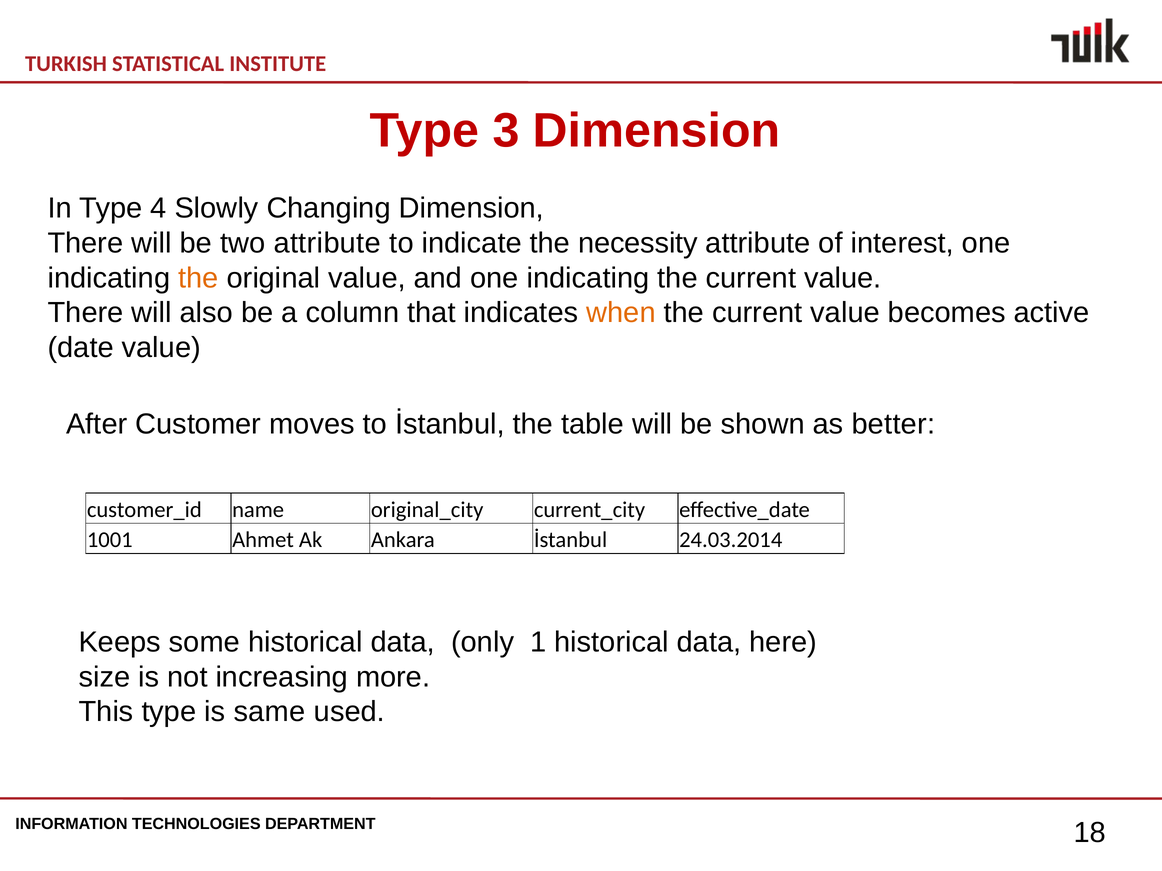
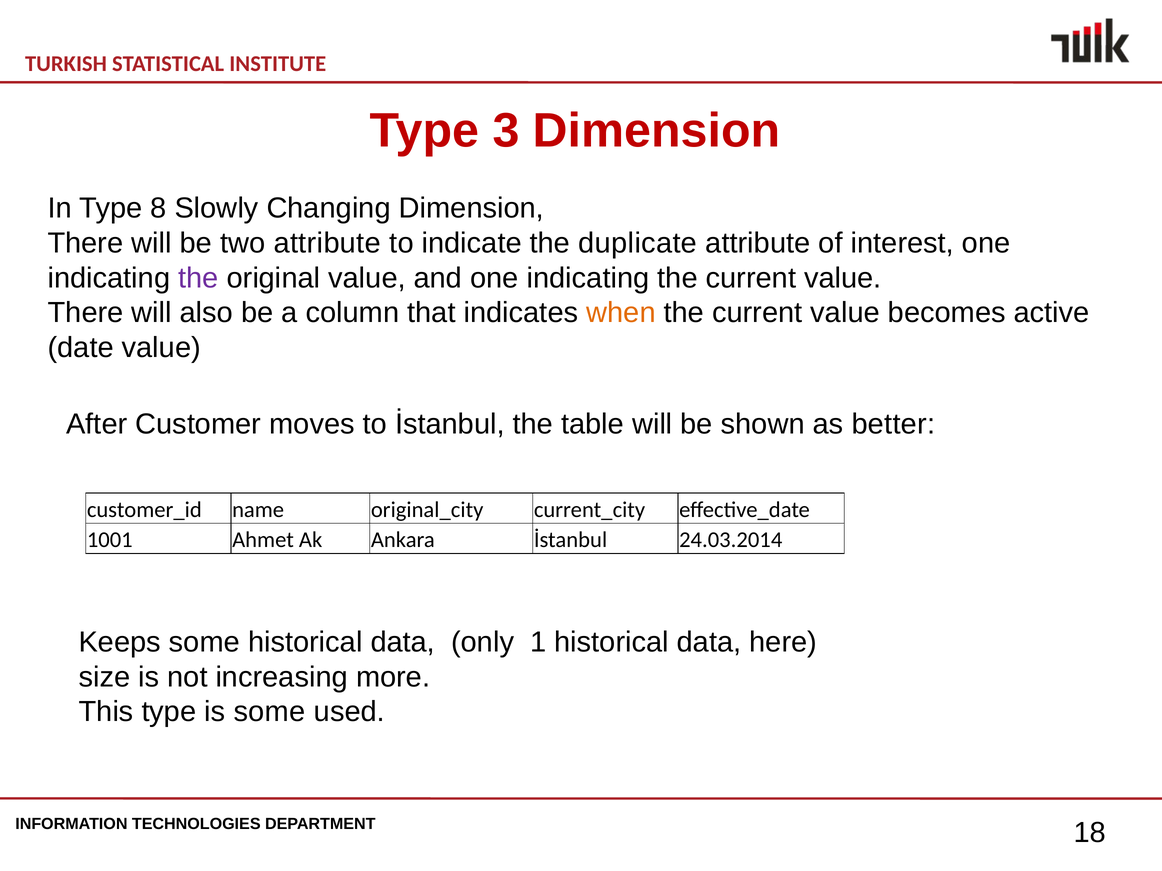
4: 4 -> 8 (158, 208)
necessity: necessity -> duplicate (638, 243)
the colour: orange -> purple (198, 278)
is same: same -> some (270, 712)
